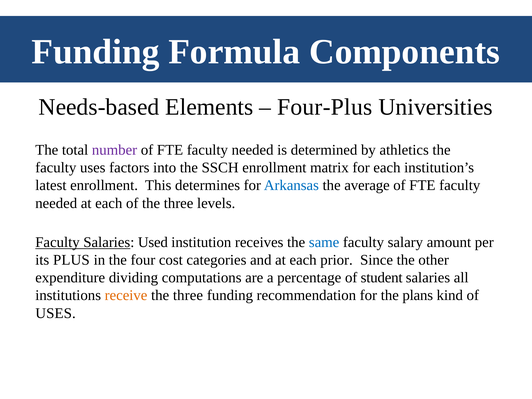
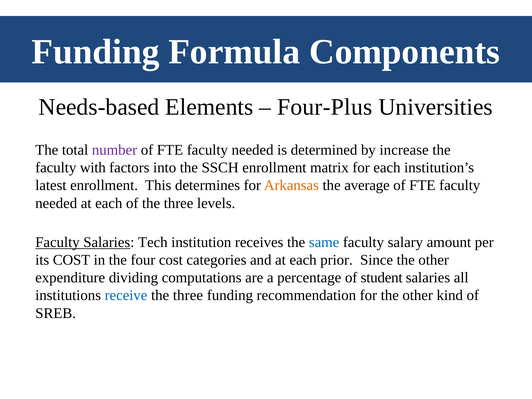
athletics: athletics -> increase (404, 150)
faculty uses: uses -> with (93, 168)
Arkansas colour: blue -> orange (291, 185)
Used: Used -> Tech (153, 242)
its PLUS: PLUS -> COST (71, 260)
receive colour: orange -> blue (126, 295)
for the plans: plans -> other (418, 295)
USES: USES -> SREB (56, 313)
